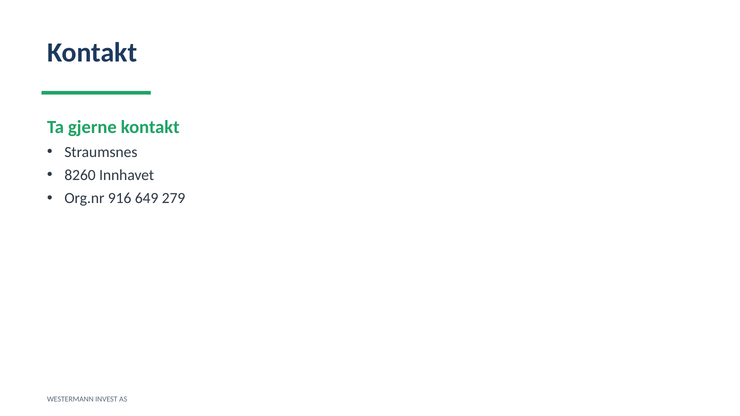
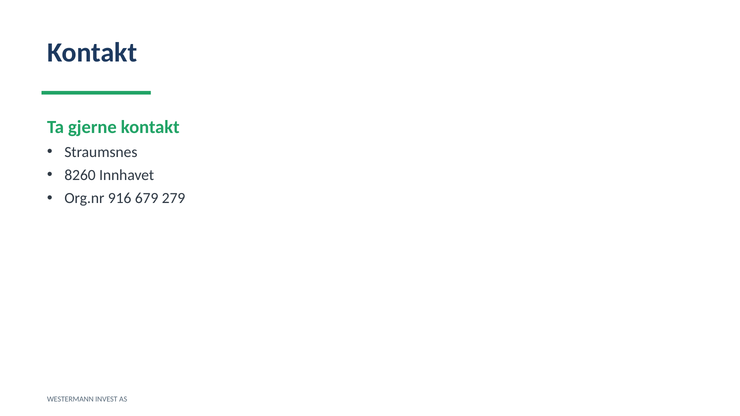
649: 649 -> 679 (147, 198)
